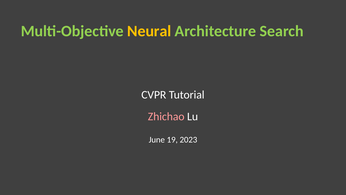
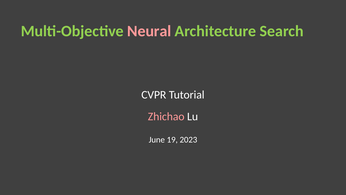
Neural colour: yellow -> pink (149, 31)
